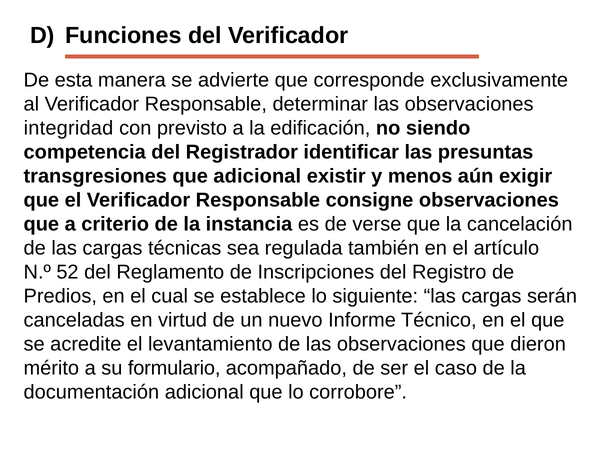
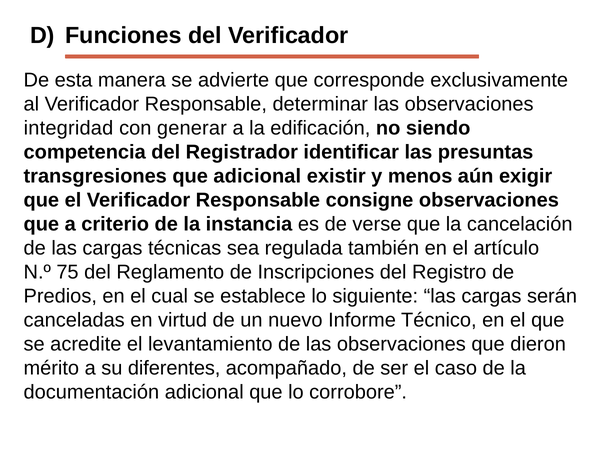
previsto: previsto -> generar (192, 128)
52: 52 -> 75 (68, 272)
formulario: formulario -> diferentes (174, 368)
